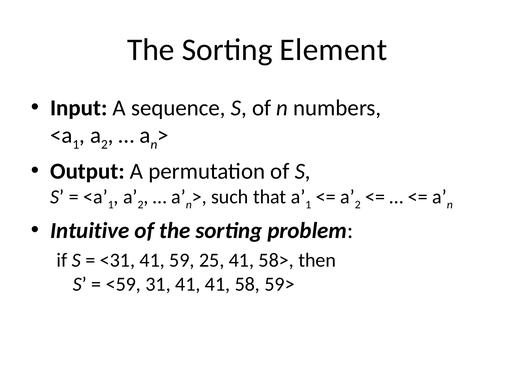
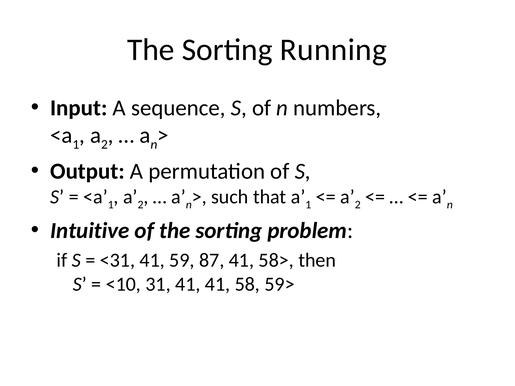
Element: Element -> Running (333, 50)
25: 25 -> 87 (212, 260)
<59: <59 -> <10 (123, 284)
